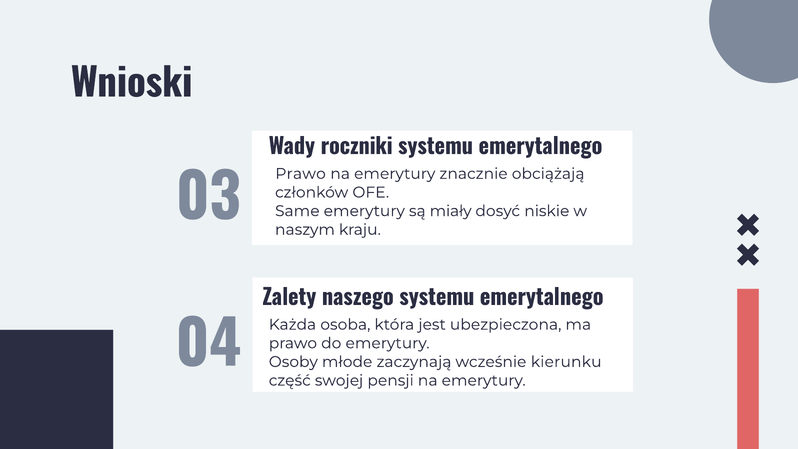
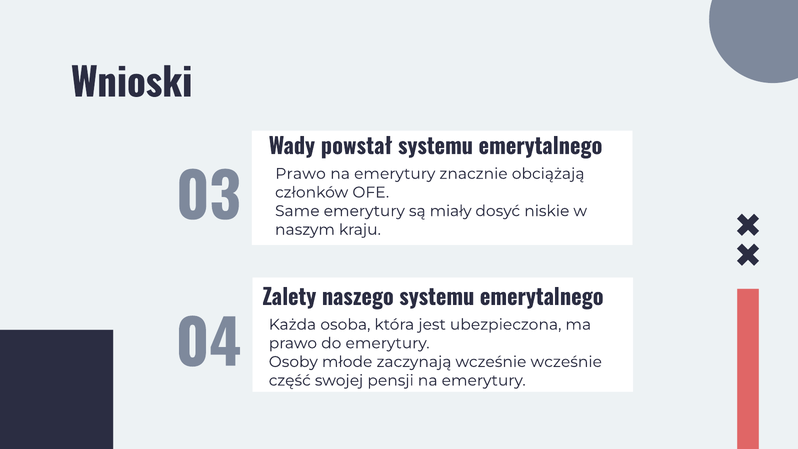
roczniki: roczniki -> powstał (356, 147)
wcześnie kierunku: kierunku -> wcześnie (566, 362)
